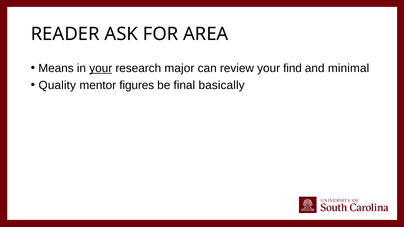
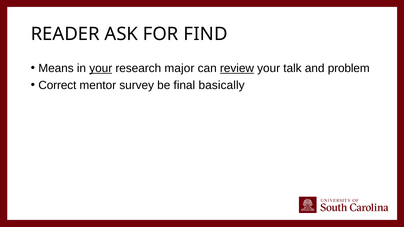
AREA: AREA -> FIND (206, 34)
review underline: none -> present (237, 68)
find: find -> talk (292, 68)
minimal: minimal -> problem (349, 68)
Quality: Quality -> Correct (57, 85)
figures: figures -> survey (137, 85)
